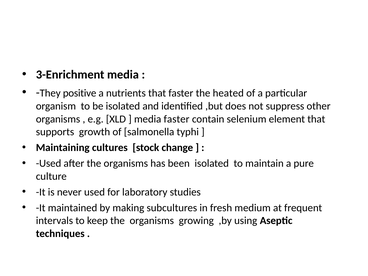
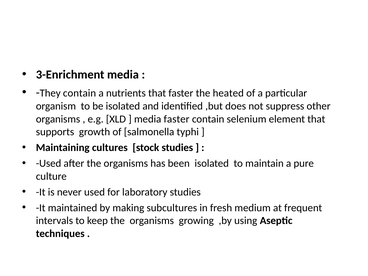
They positive: positive -> contain (80, 93)
stock change: change -> studies (177, 148)
